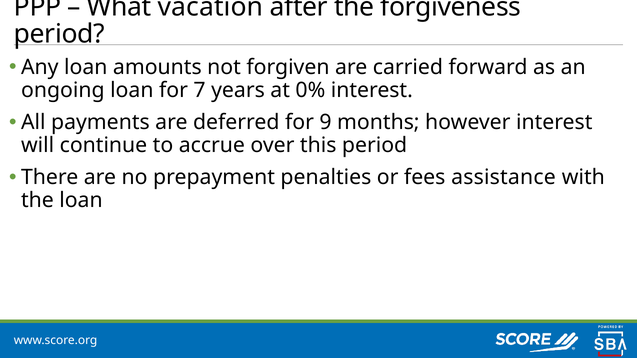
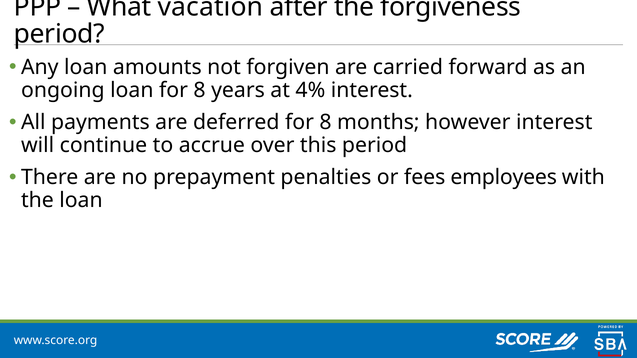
loan for 7: 7 -> 8 (200, 90)
0%: 0% -> 4% (310, 90)
deferred for 9: 9 -> 8 (326, 122)
assistance: assistance -> employees (504, 178)
